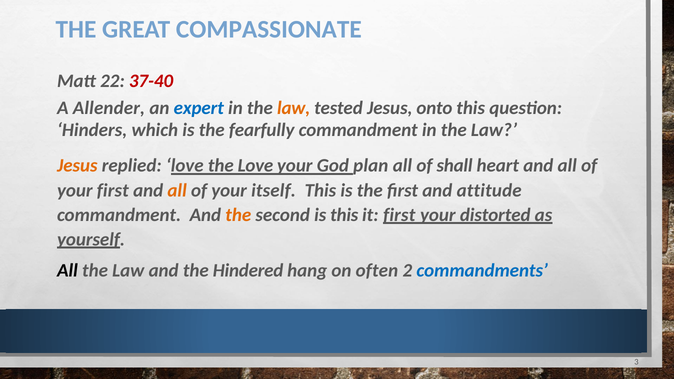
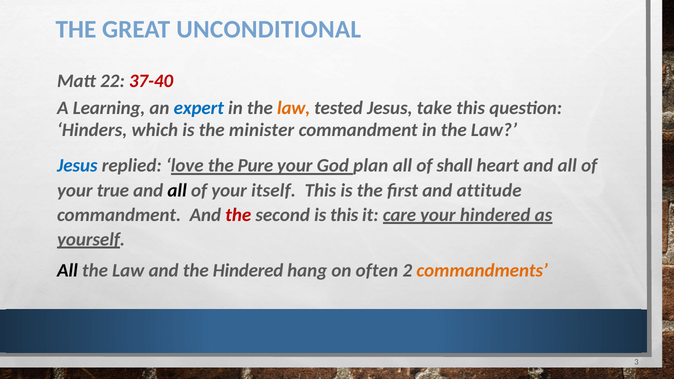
COMPASSIONATE: COMPASSIONATE -> UNCONDITIONAL (269, 30)
Allender: Allender -> Learning (109, 108)
onto: onto -> take (434, 108)
fearfully: fearfully -> minister (262, 130)
Jesus colour: orange -> blue (77, 166)
the Love: Love -> Pure (255, 166)
your first: first -> true (113, 190)
all colour: orange -> black (177, 190)
the colour: orange -> red (238, 215)
it first: first -> care (399, 215)
your distorted: distorted -> hindered (495, 215)
commandments colour: blue -> orange (482, 270)
